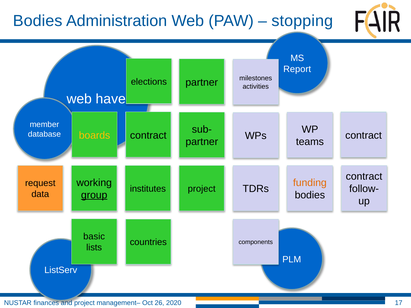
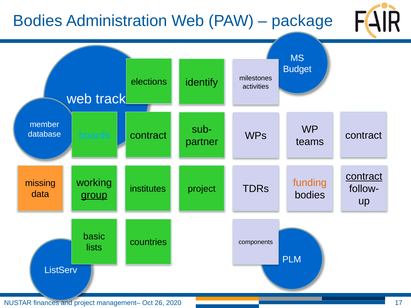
stopping: stopping -> package (302, 21)
Report: Report -> Budget (297, 69)
partner: partner -> identify (202, 82)
have: have -> track (111, 99)
boards colour: yellow -> light blue (95, 135)
contract underline: none -> present (364, 177)
request: request -> missing (40, 183)
